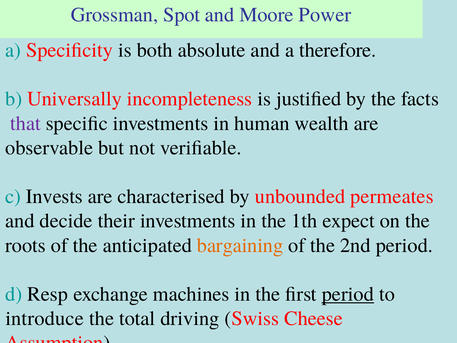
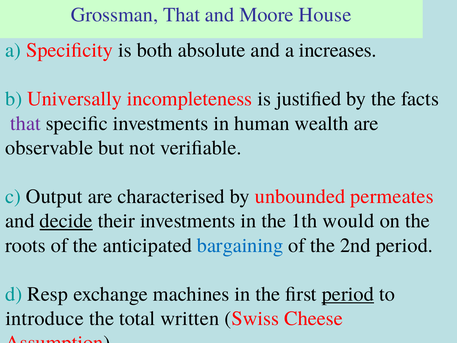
Grossman Spot: Spot -> That (182, 15)
Power: Power -> House (325, 15)
therefore: therefore -> increases (338, 50)
Invests: Invests -> Output (54, 196)
decide underline: none -> present (66, 221)
expect: expect -> would (348, 221)
bargaining colour: orange -> blue (240, 245)
driving: driving -> written (190, 318)
